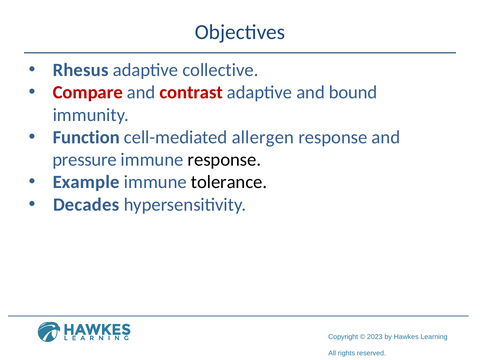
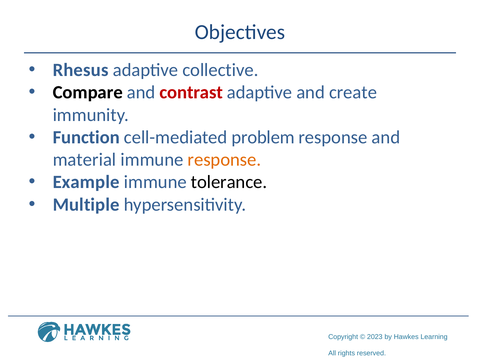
Compare colour: red -> black (88, 92)
bound: bound -> create (353, 92)
allergen: allergen -> problem (263, 137)
pressure: pressure -> material (84, 160)
response colour: black -> orange (224, 160)
Decades: Decades -> Multiple (86, 205)
